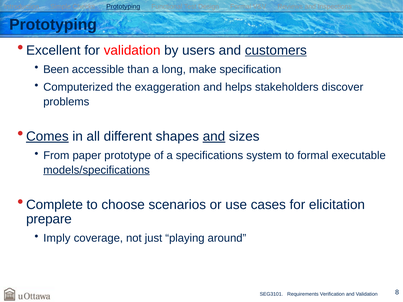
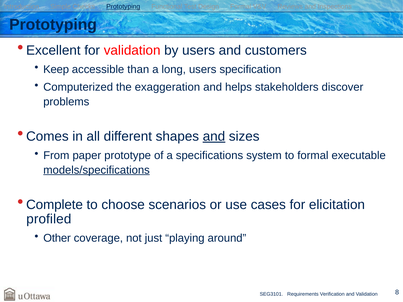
customers underline: present -> none (276, 50)
Been: Been -> Keep (56, 69)
long make: make -> users (203, 69)
Comes underline: present -> none (47, 137)
prepare: prepare -> profiled (49, 219)
Imply: Imply -> Other (57, 238)
